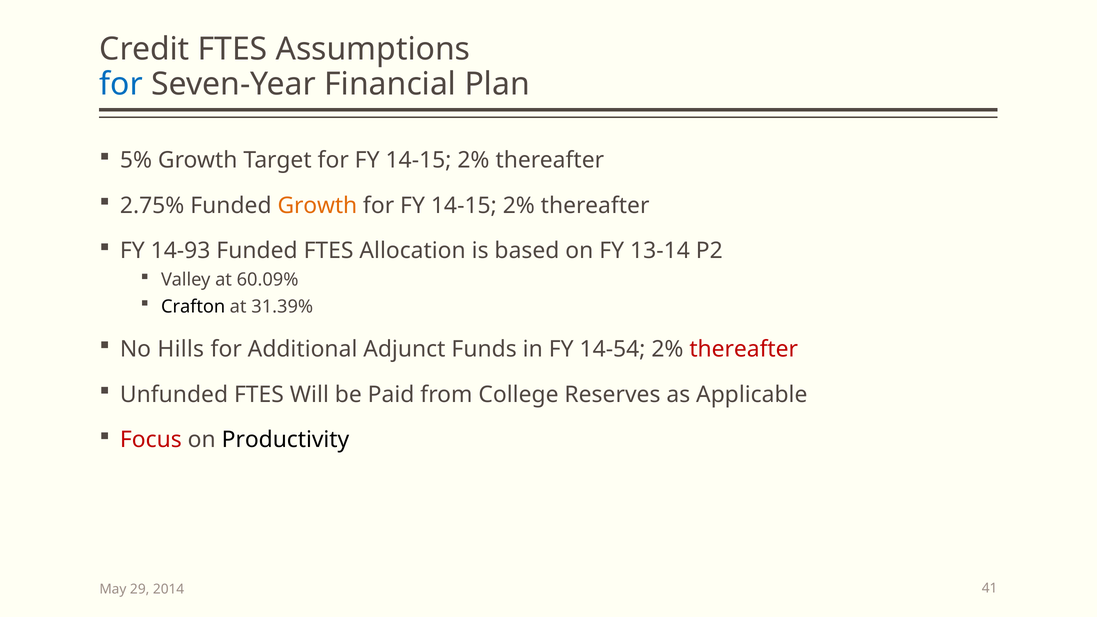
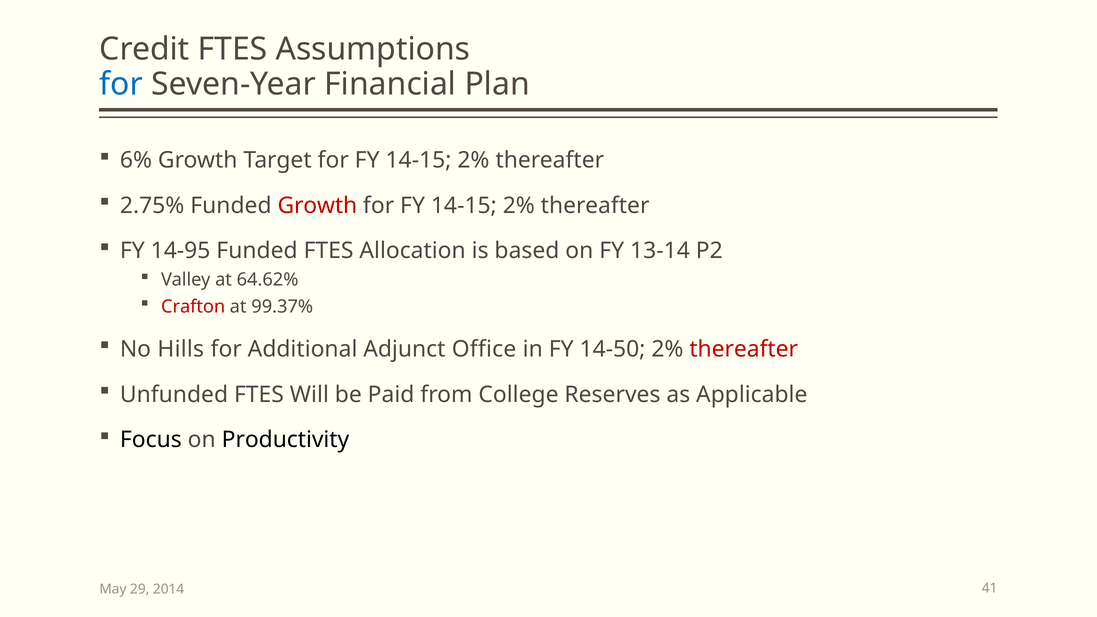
5%: 5% -> 6% (136, 160)
Growth colour: orange -> red (317, 206)
14-93: 14-93 -> 14-95 (181, 251)
60.09%: 60.09% -> 64.62% (268, 280)
Crafton colour: black -> red (193, 307)
31.39%: 31.39% -> 99.37% (282, 307)
Funds: Funds -> Office (484, 349)
14-54: 14-54 -> 14-50 (613, 349)
Focus colour: red -> black (151, 440)
